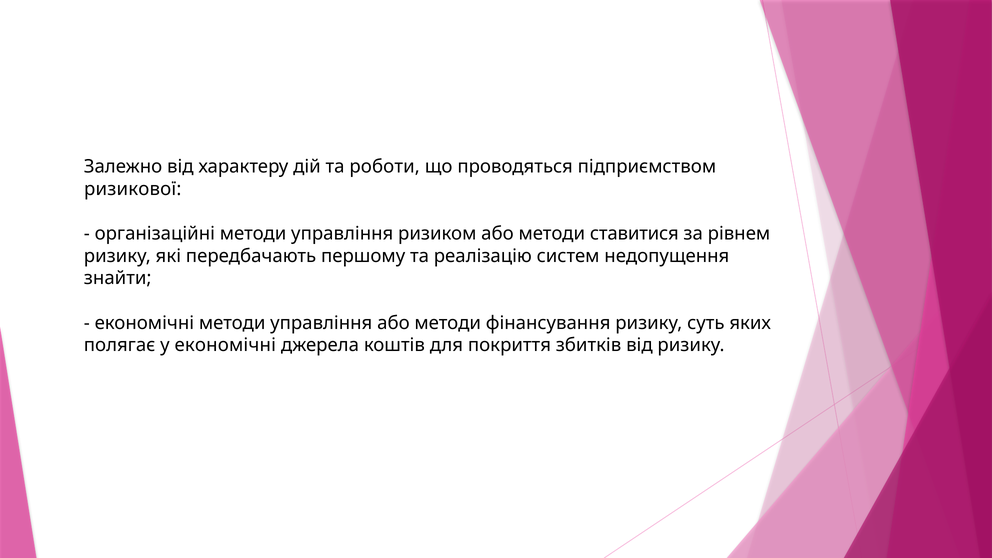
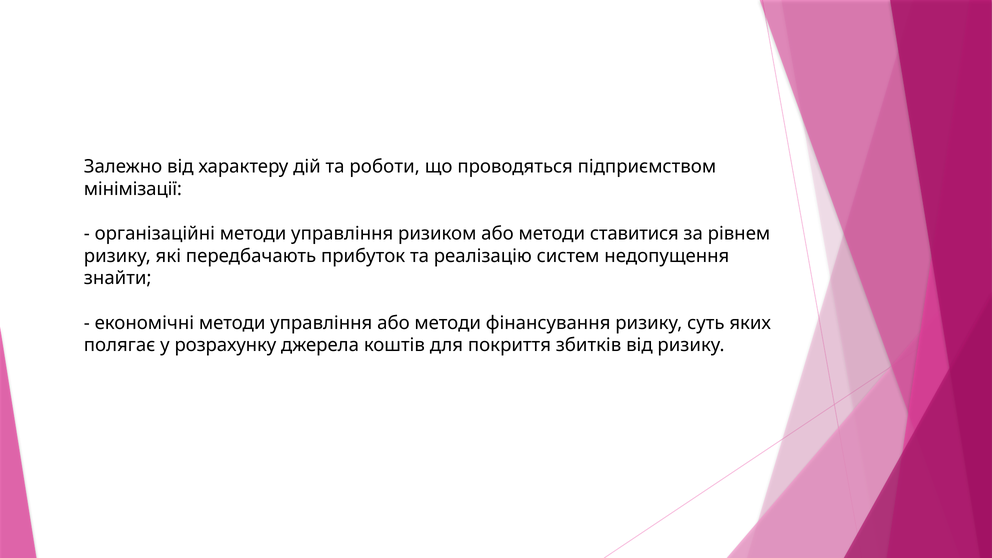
ризикової: ризикової -> мінімізації (133, 189)
першому: першому -> прибуток (363, 256)
у економічні: економічні -> розрахунку (225, 345)
